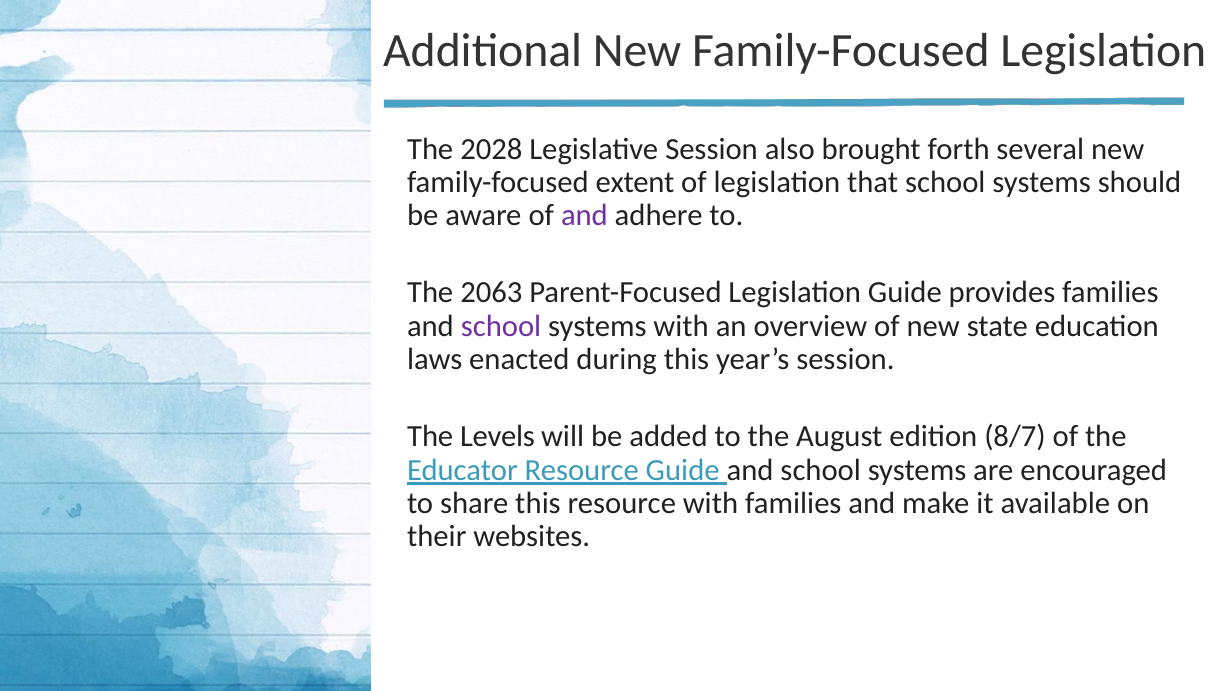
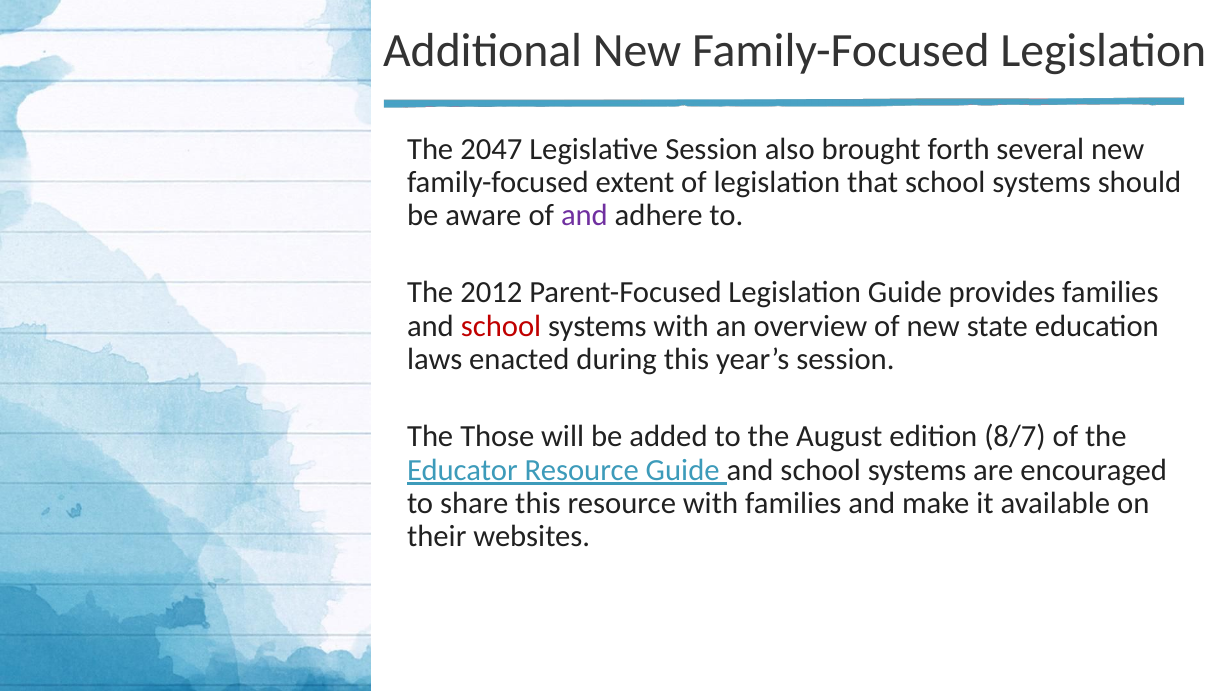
2028: 2028 -> 2047 (491, 149)
2063: 2063 -> 2012 (491, 293)
school colour: purple -> red (501, 326)
Levels: Levels -> Those (497, 436)
